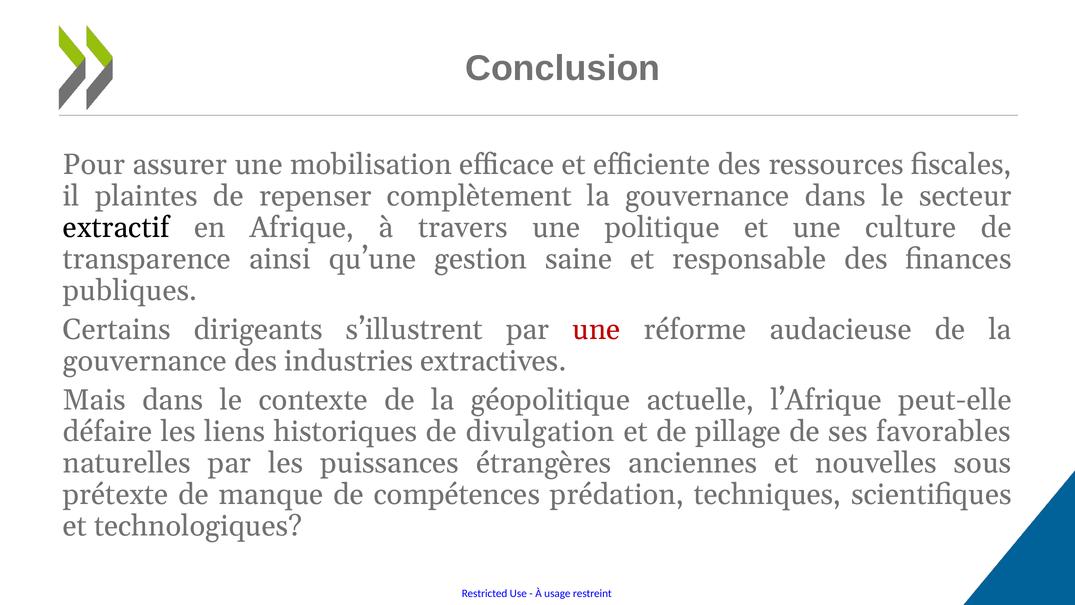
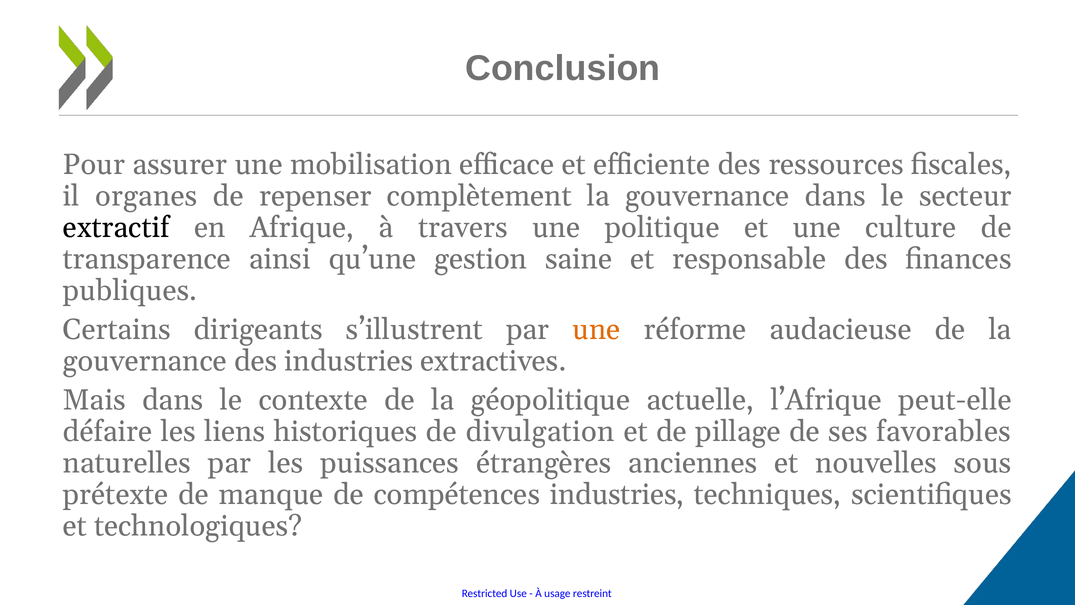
plaintes: plaintes -> organes (146, 196)
une colour: red -> orange (596, 330)
compétences prédation: prédation -> industries (617, 494)
